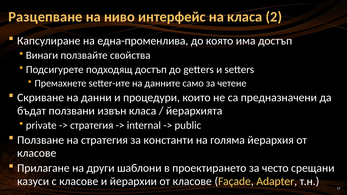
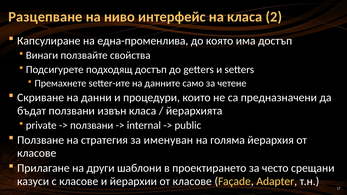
стратегия: стратегия -> ползвани (92, 126)
константи: константи -> именуван (168, 140)
